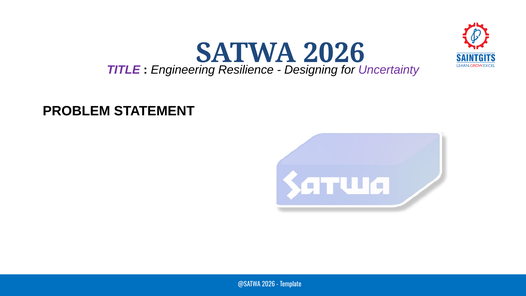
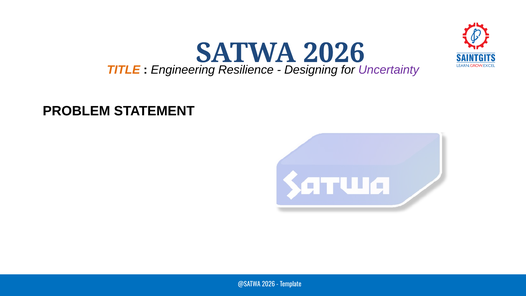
TITLE colour: purple -> orange (124, 70)
